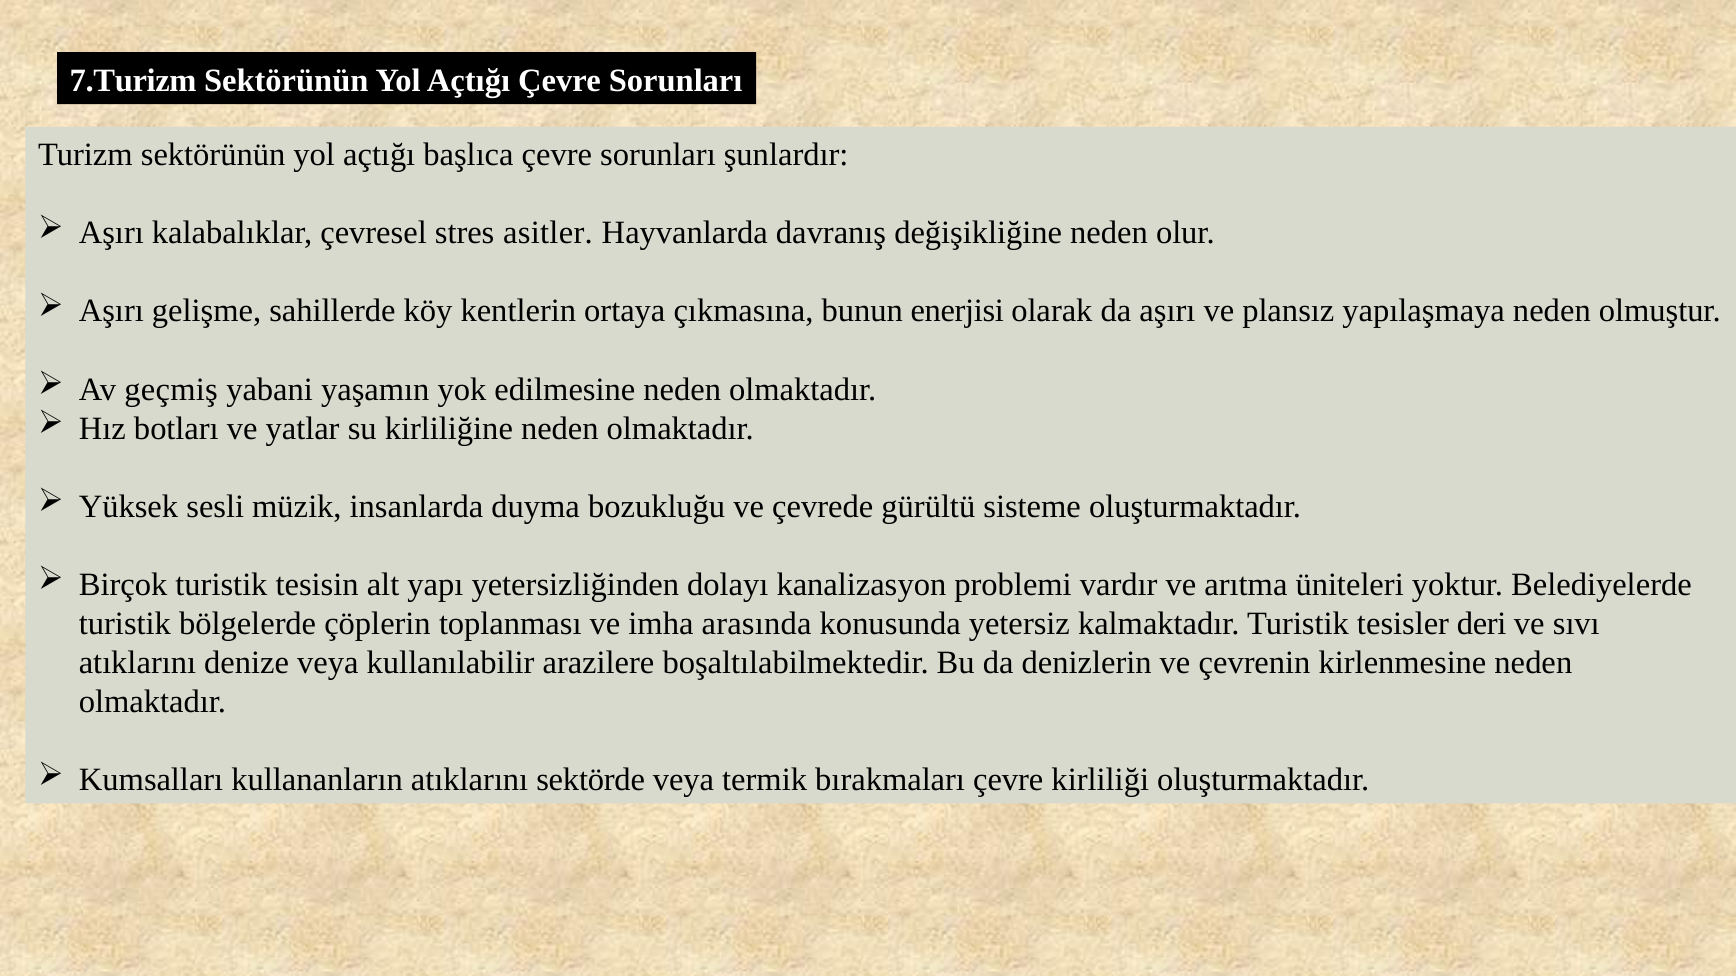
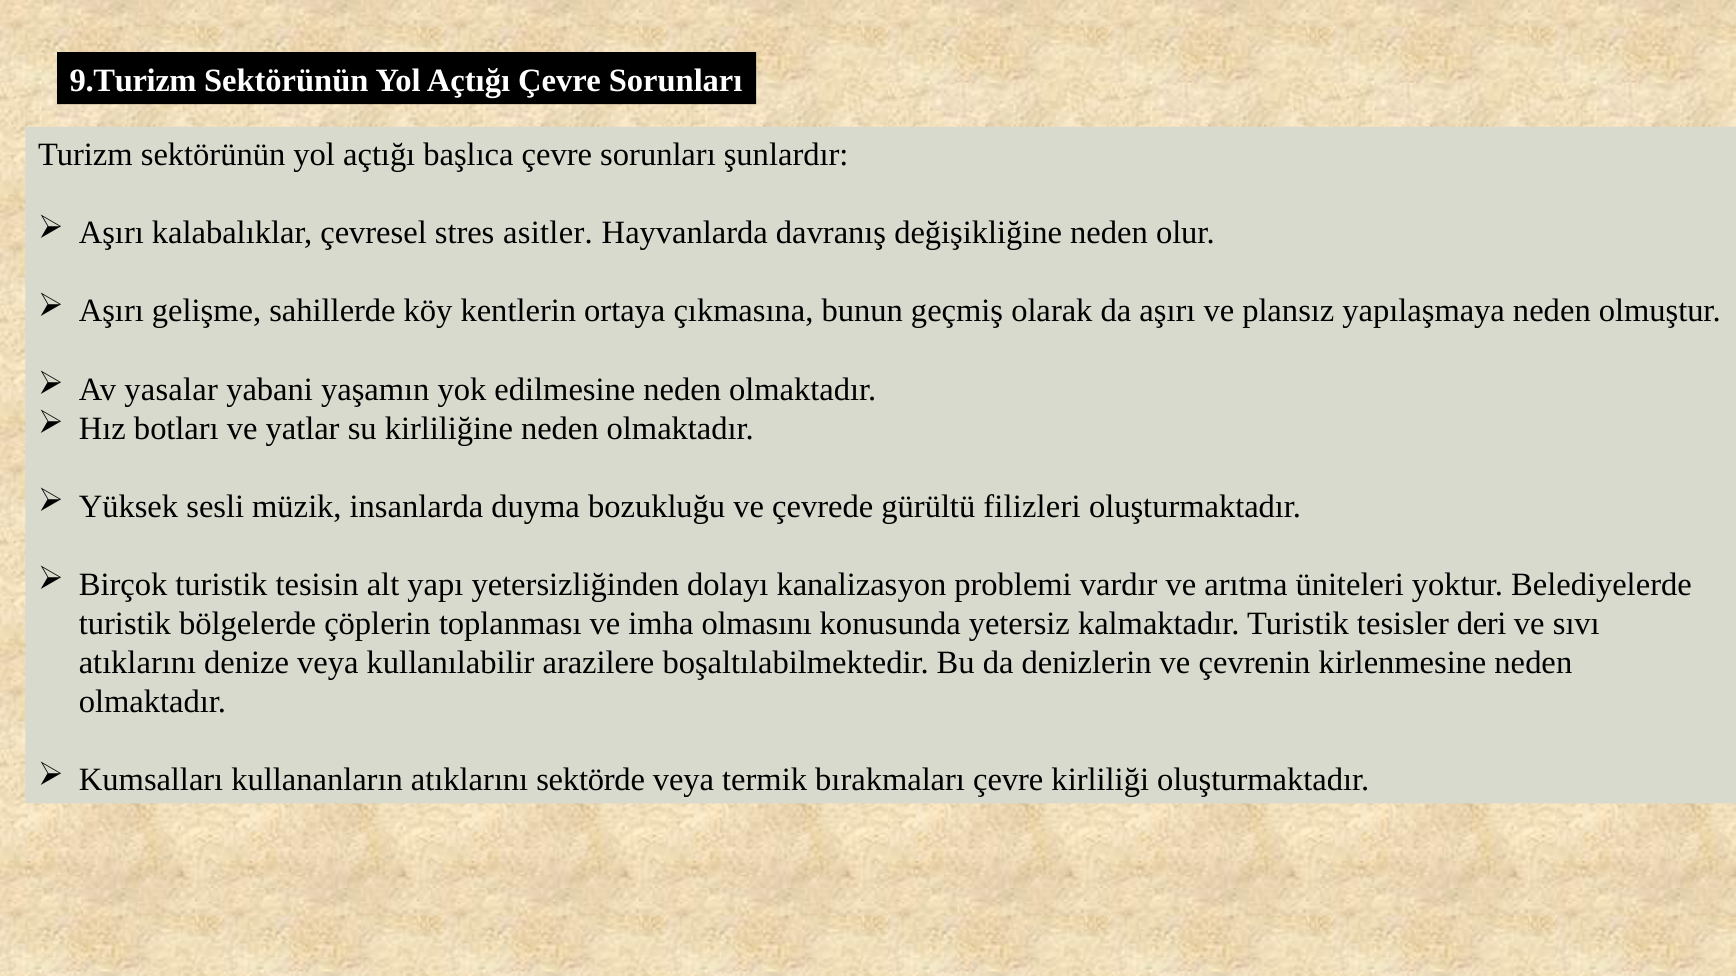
7.Turizm: 7.Turizm -> 9.Turizm (133, 80)
enerjisi: enerjisi -> geçmiş (957, 311)
geçmiş: geçmiş -> yasalar (171, 389)
sisteme: sisteme -> filizleri (1032, 507)
arasında: arasında -> olmasını (757, 624)
